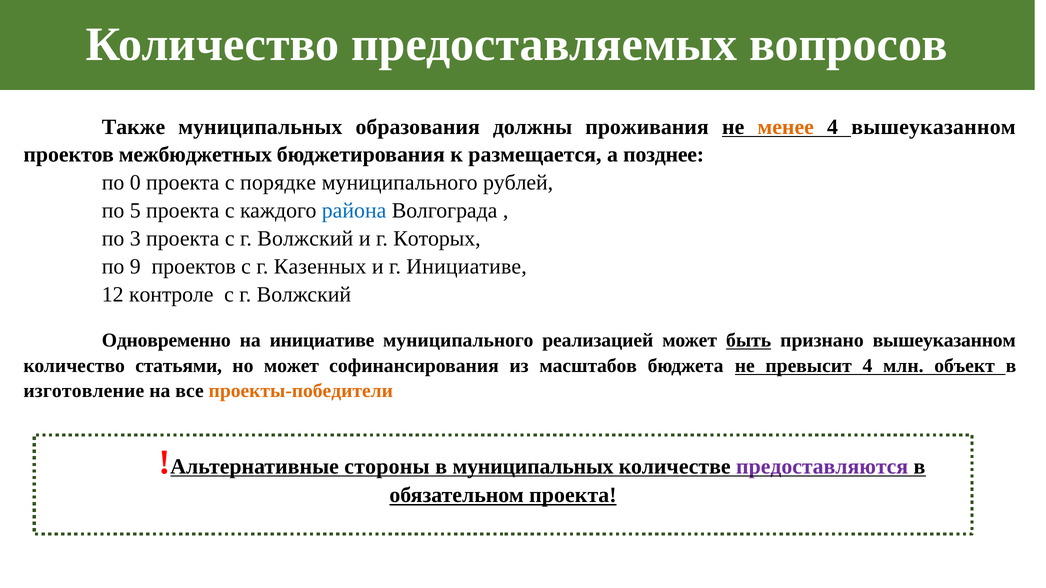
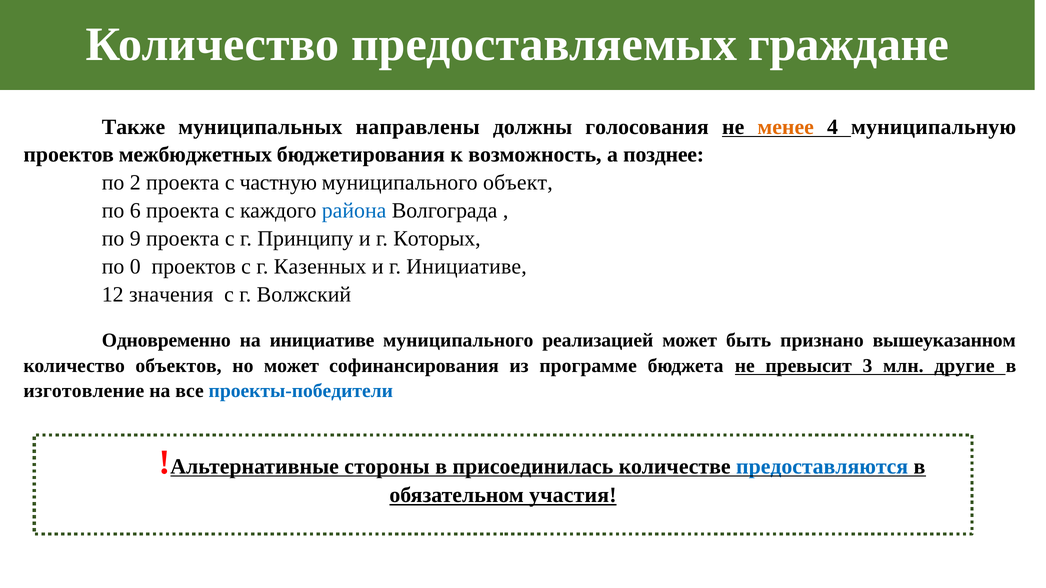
вопросов: вопросов -> граждане (849, 45)
образования: образования -> направлены (418, 127)
проживания: проживания -> голосования (647, 127)
4 вышеуказанном: вышеуказанном -> муниципальную (934, 127)
размещается: размещается -> возможность (535, 155)
0: 0 -> 2 (135, 183)
порядке: порядке -> частную (278, 183)
рублей: рублей -> объект (518, 183)
5: 5 -> 6 (135, 211)
3: 3 -> 9 (135, 239)
проекта с г Волжский: Волжский -> Принципу (305, 239)
9: 9 -> 0 (135, 267)
контроле: контроле -> значения (171, 295)
быть underline: present -> none (749, 341)
статьями: статьями -> объектов (179, 366)
масштабов: масштабов -> программе (588, 366)
превысит 4: 4 -> 3 (867, 366)
объект: объект -> другие (964, 366)
проекты-победители colour: orange -> blue (301, 391)
в муниципальных: муниципальных -> присоединилась (533, 467)
предоставляются colour: purple -> blue (822, 467)
обязательном проекта: проекта -> участия (573, 495)
